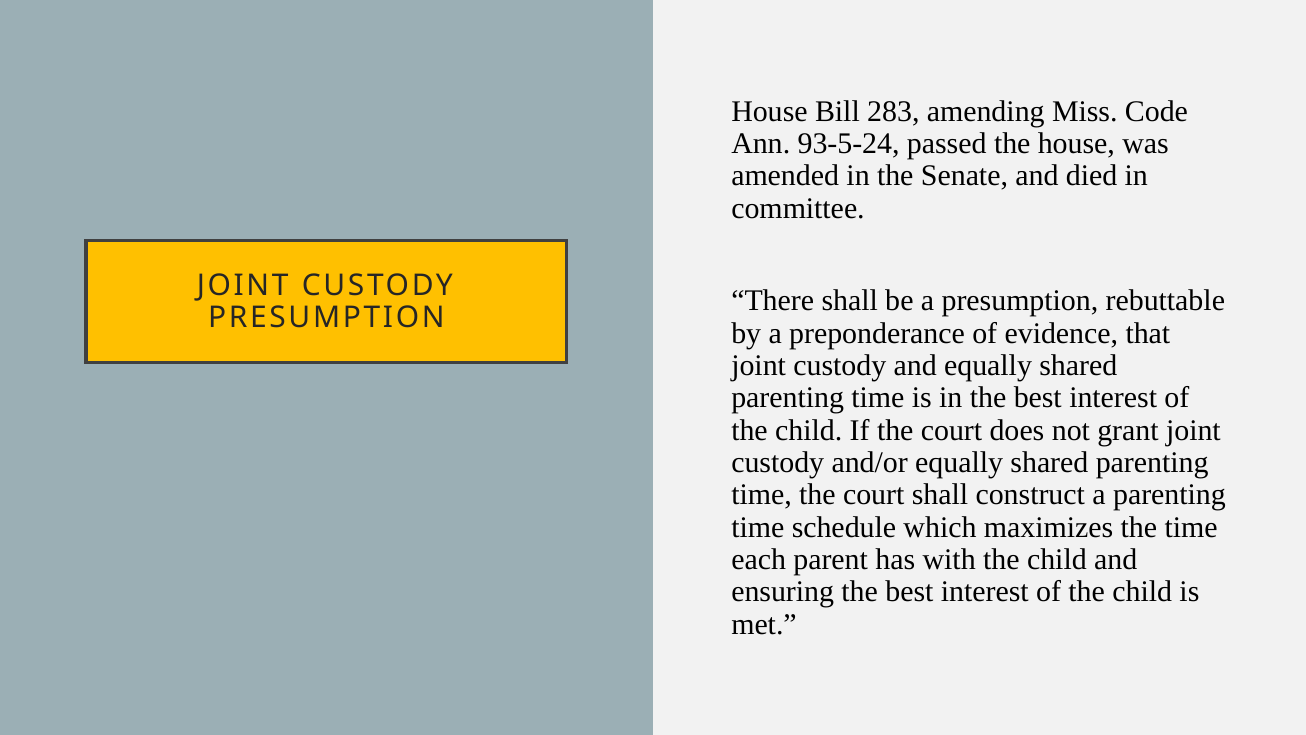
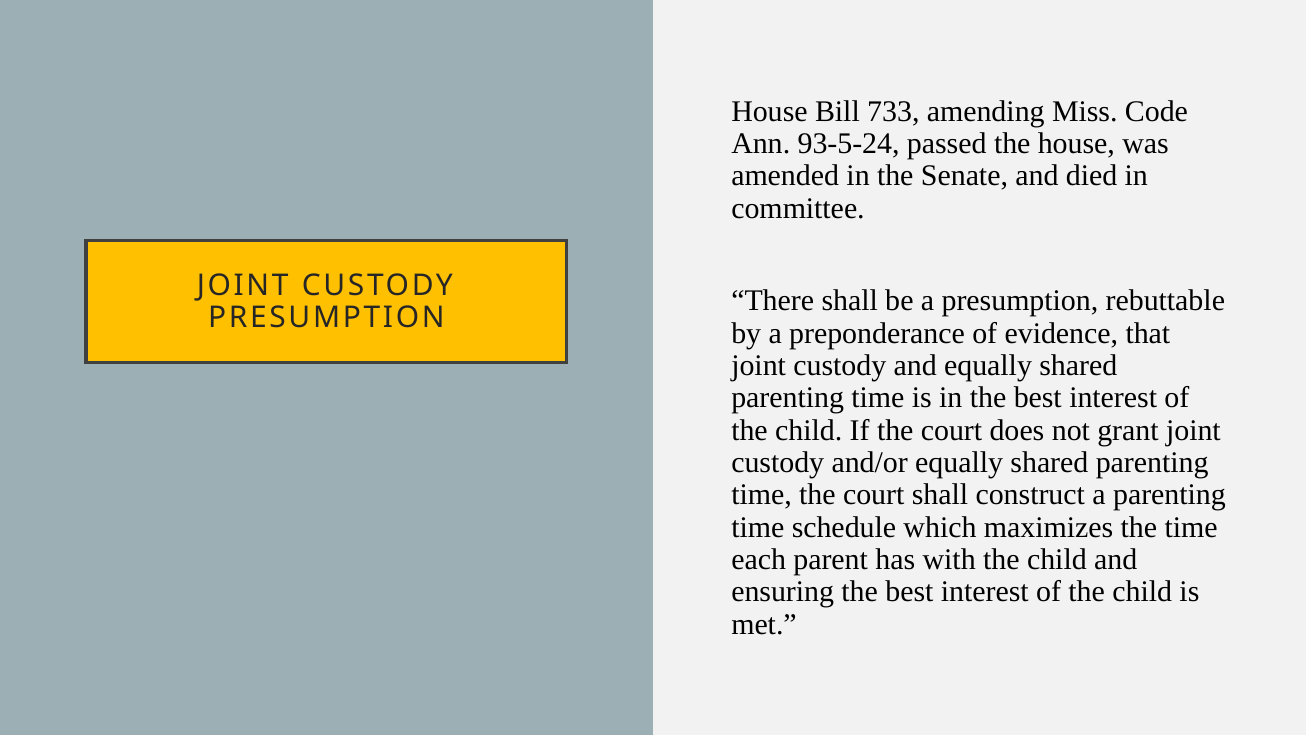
283: 283 -> 733 (893, 111)
